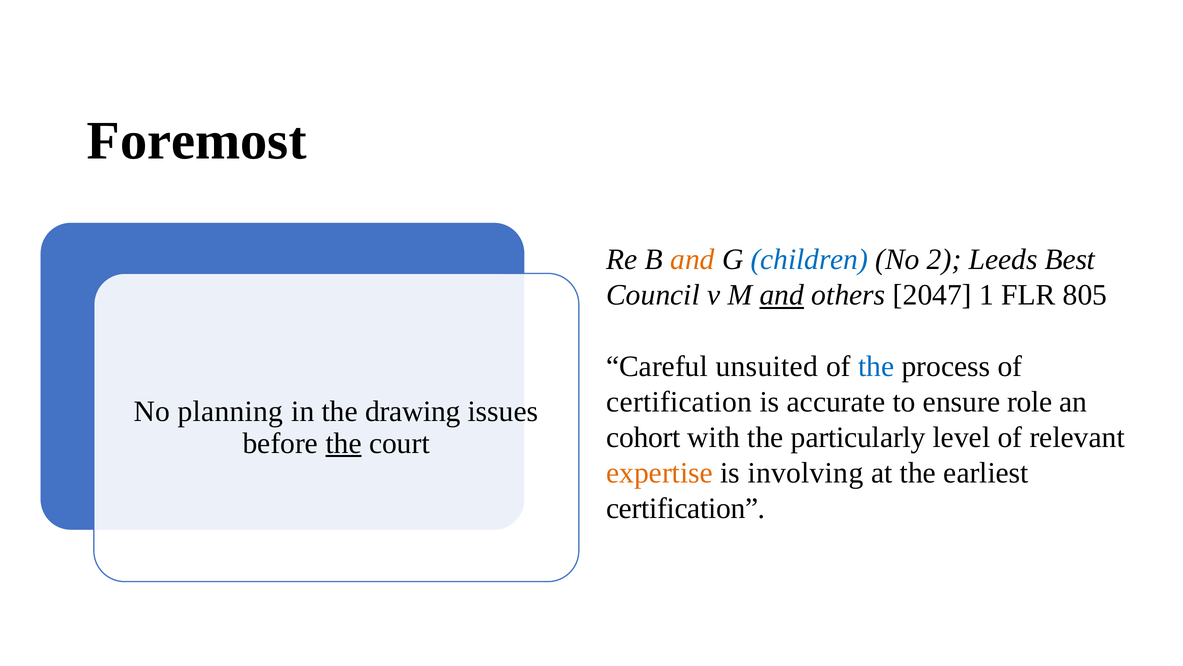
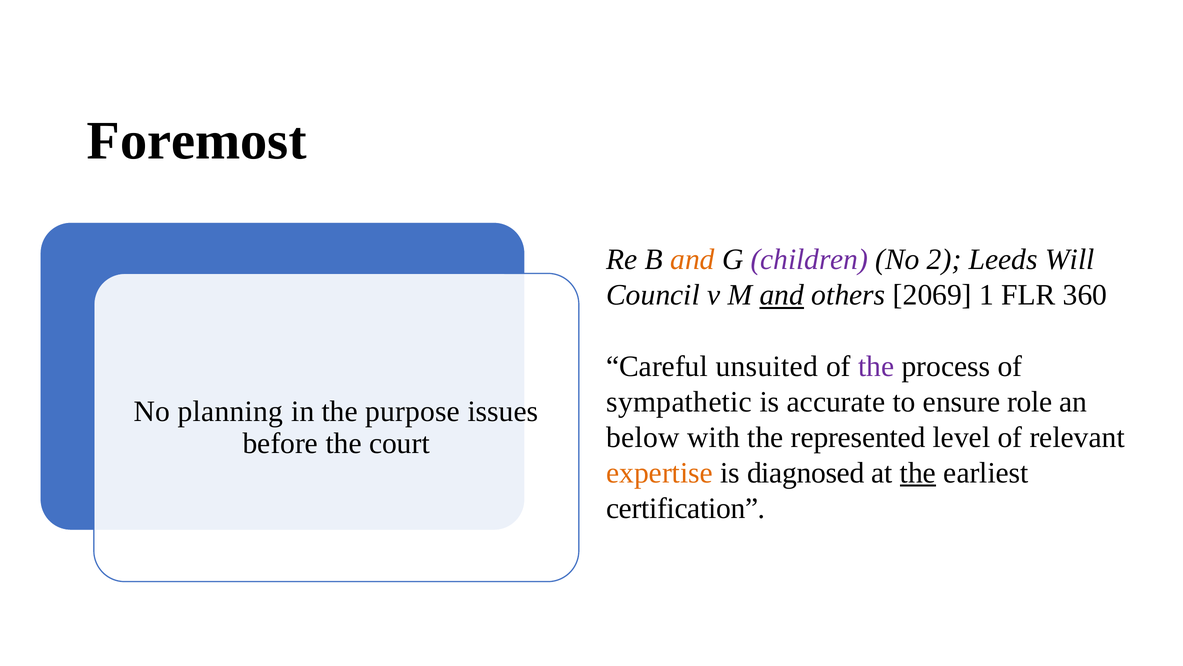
children colour: blue -> purple (809, 259)
Best: Best -> Will (1070, 259)
2047: 2047 -> 2069 (932, 295)
805: 805 -> 360 (1085, 295)
the colour: blue -> purple (876, 366)
certification: certification -> sympathetic (679, 401)
drawing: drawing -> purpose (413, 411)
cohort: cohort -> below (643, 437)
particularly: particularly -> represented (858, 437)
the underline: present -> none (344, 443)
involving: involving -> diagnosed (806, 472)
the underline: none -> present (918, 472)
